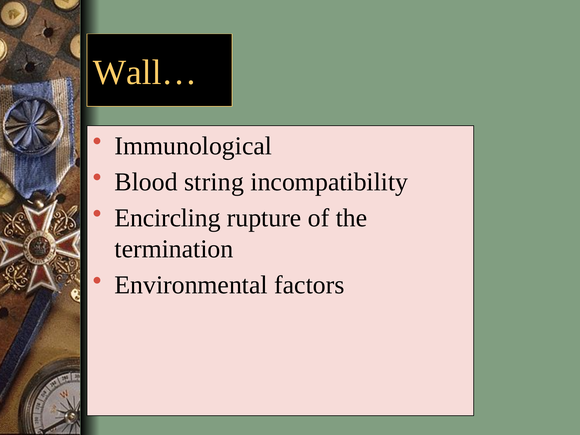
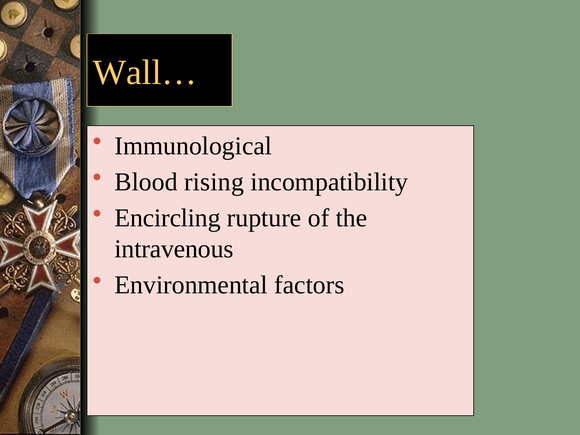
string: string -> rising (214, 182)
termination: termination -> intravenous (174, 249)
